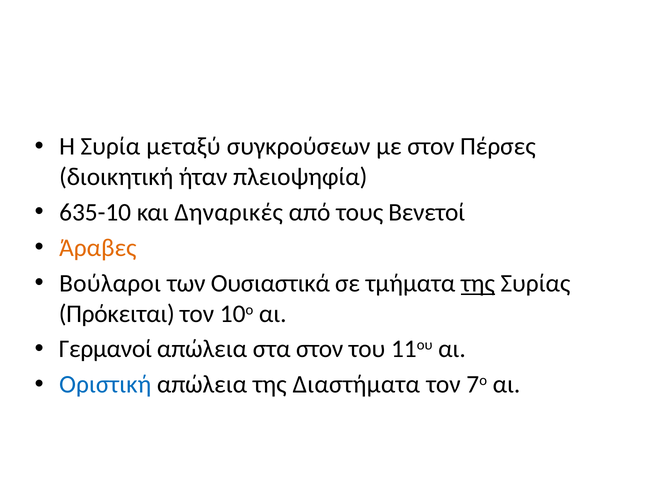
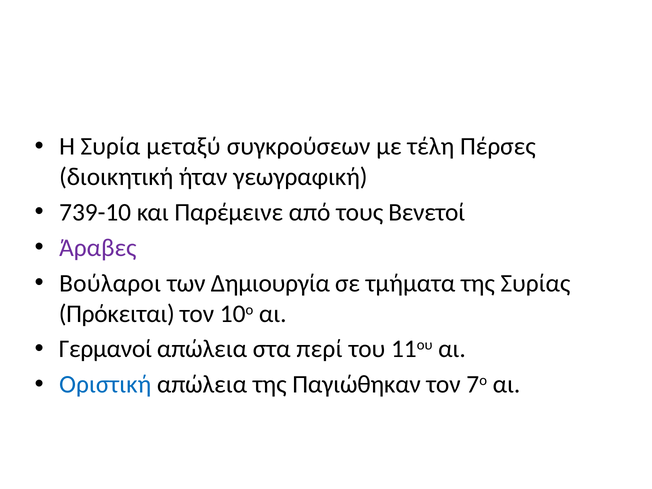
με στον: στον -> τέλη (431, 147)
πλειοψηφία: πλειοψηφία -> γεωγραφική (300, 177)
635-10: 635-10 -> 739-10 (95, 212)
Δηναρικές: Δηναρικές -> Παρέμεινε (229, 212)
Άραβες colour: orange -> purple (98, 248)
Ουσιαστικά: Ουσιαστικά -> Δημιουργία (270, 283)
της underline: present -> none (478, 283)
στα στον: στον -> περί (319, 349)
Διαστήματα: Διαστήματα -> Παγιώθηκαν (357, 385)
